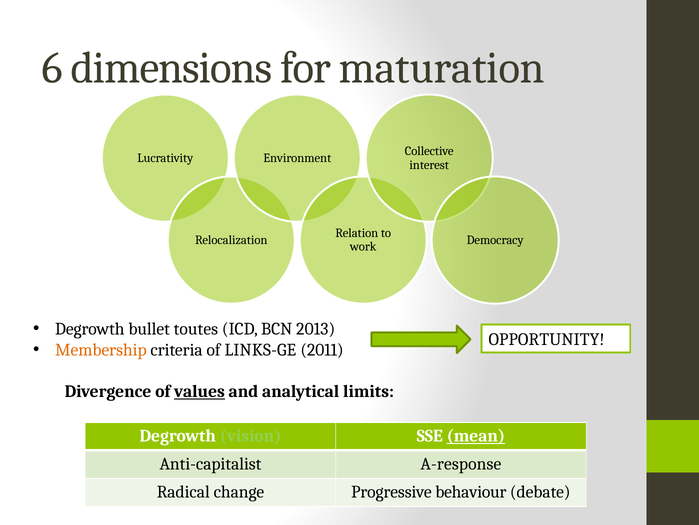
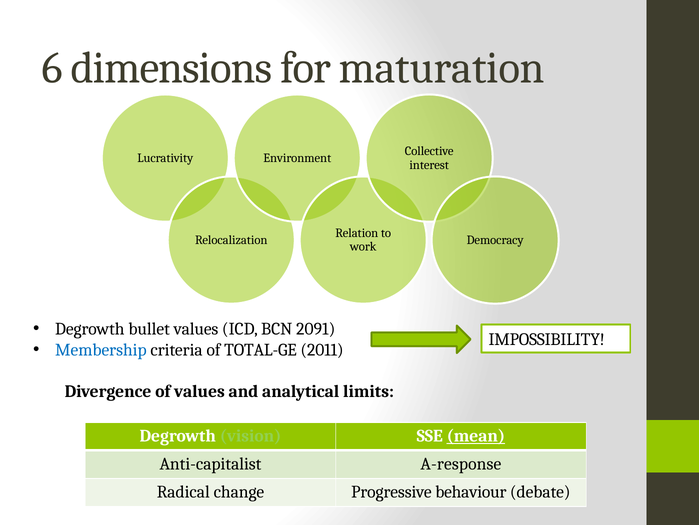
bullet toutes: toutes -> values (196, 328)
2013: 2013 -> 2091 (316, 328)
OPPORTUNITY: OPPORTUNITY -> IMPOSSIBILITY (547, 339)
Membership colour: orange -> blue (101, 349)
LINKS-GE: LINKS-GE -> TOTAL-GE (260, 349)
values underline: present -> none (199, 391)
